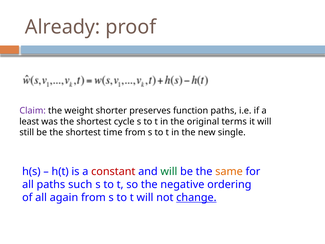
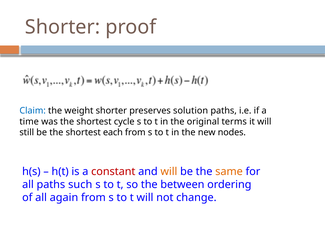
Already: Already -> Shorter (63, 27)
Claim colour: purple -> blue (33, 111)
function: function -> solution (191, 111)
least: least -> time (29, 121)
time: time -> each (113, 132)
single: single -> nodes (232, 132)
will colour: green -> orange (169, 171)
negative: negative -> between (182, 184)
change underline: present -> none (196, 197)
